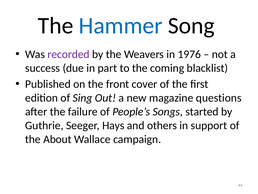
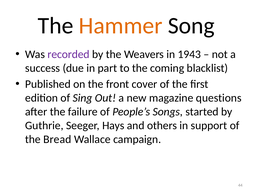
Hammer colour: blue -> orange (121, 26)
1976: 1976 -> 1943 (189, 54)
About: About -> Bread (57, 139)
